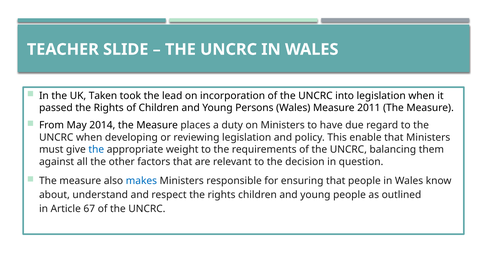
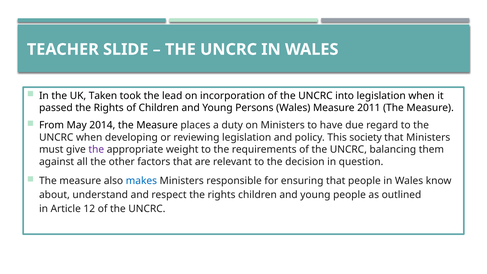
enable: enable -> society (366, 137)
the colour: blue -> purple (96, 150)
67: 67 -> 12 (89, 209)
